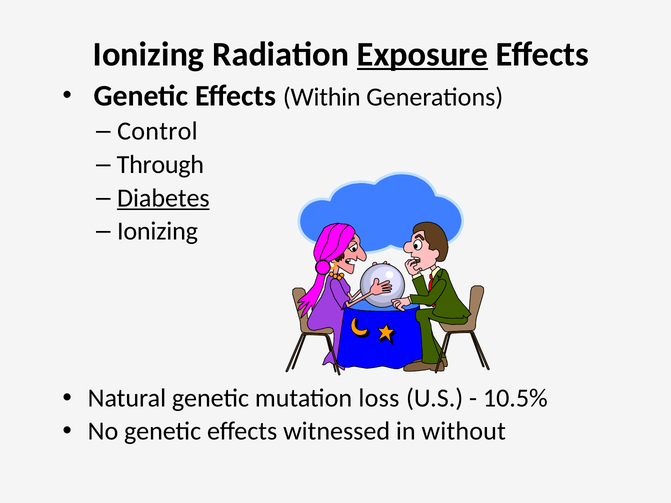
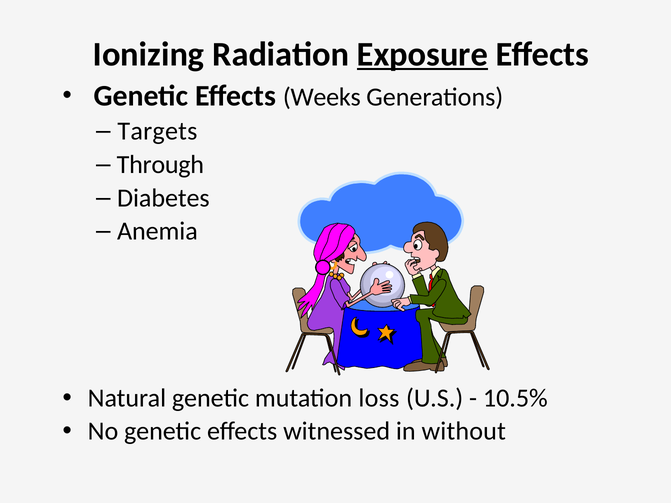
Within: Within -> Weeks (322, 97)
Control: Control -> Targets (157, 131)
Diabetes underline: present -> none (163, 198)
Ionizing: Ionizing -> Anemia (157, 231)
